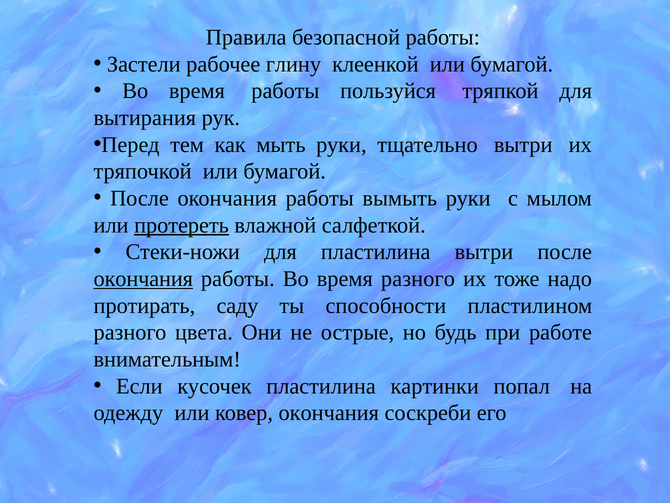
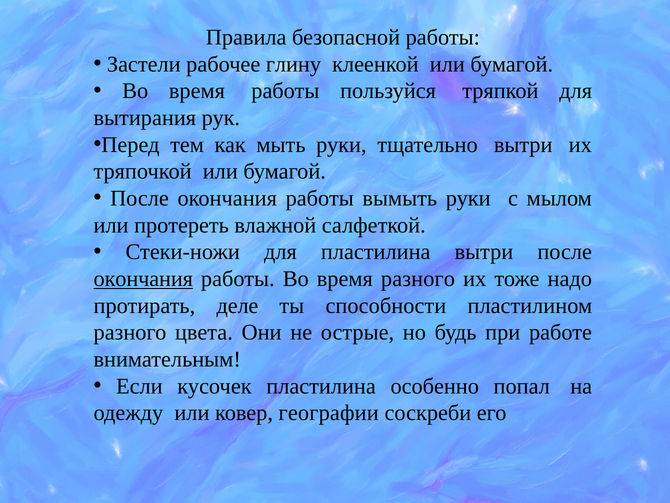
протереть underline: present -> none (182, 225)
саду: саду -> деле (237, 305)
картинки: картинки -> особенно (435, 386)
ковер окончания: окончания -> географии (329, 413)
